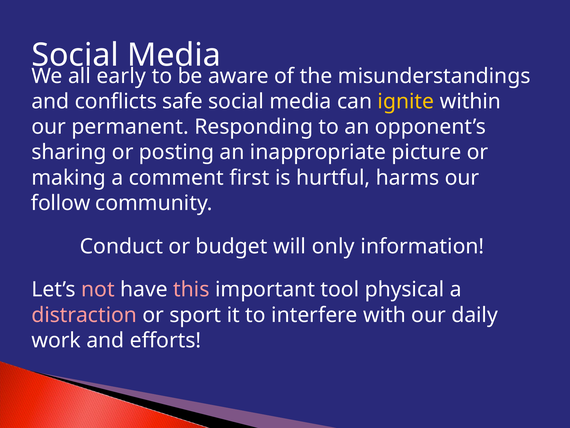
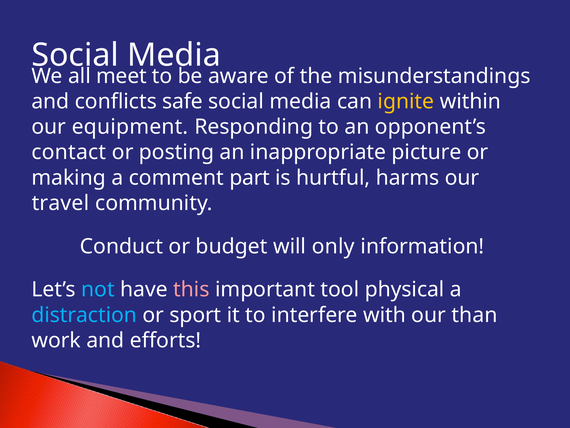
early: early -> meet (121, 76)
permanent: permanent -> equipment (130, 127)
sharing: sharing -> contact (69, 152)
first: first -> part (250, 177)
follow: follow -> travel (60, 203)
not colour: pink -> light blue (98, 289)
distraction colour: pink -> light blue (84, 315)
daily: daily -> than (475, 315)
